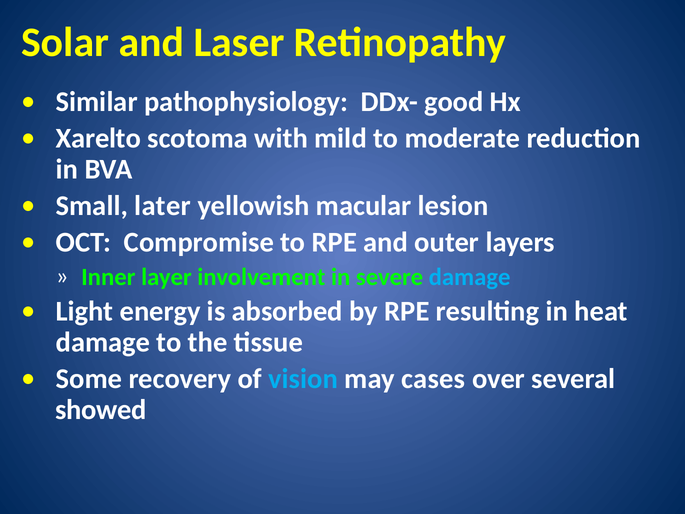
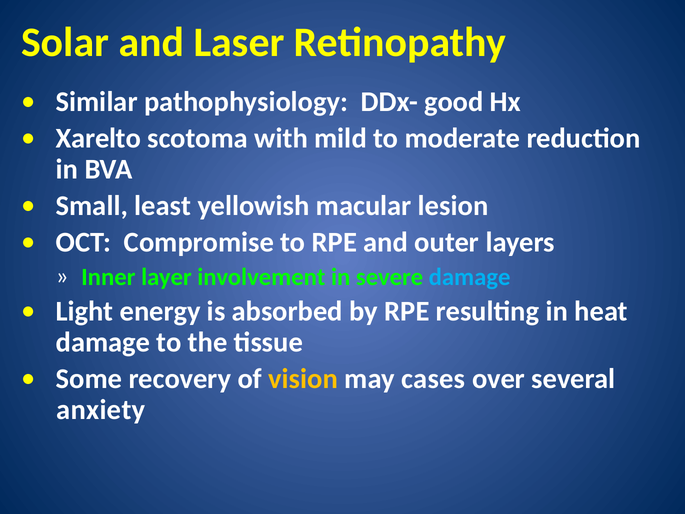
later: later -> least (163, 206)
vision colour: light blue -> yellow (303, 379)
showed: showed -> anxiety (101, 410)
